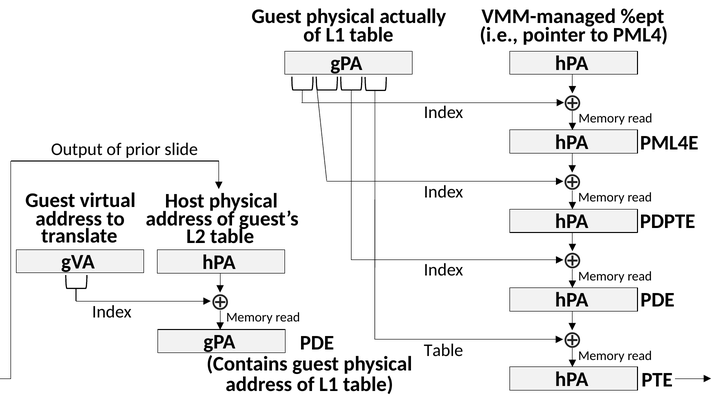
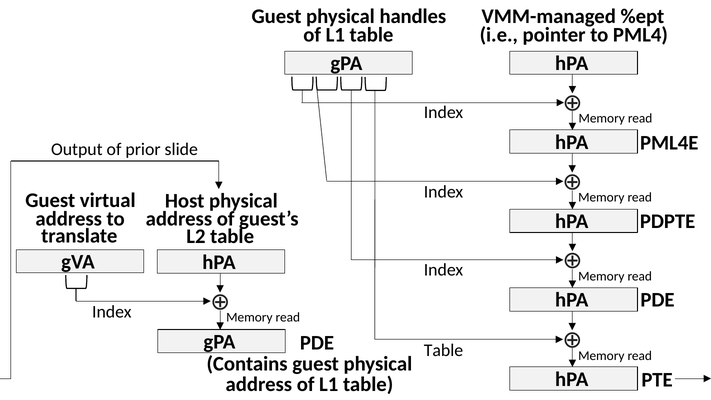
actually: actually -> handles (413, 17)
